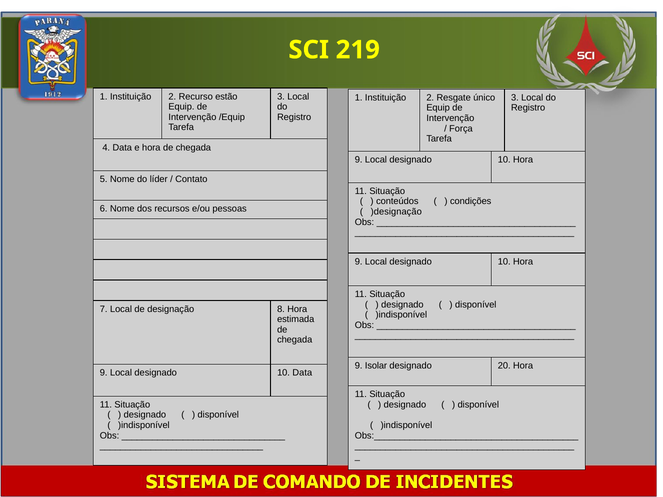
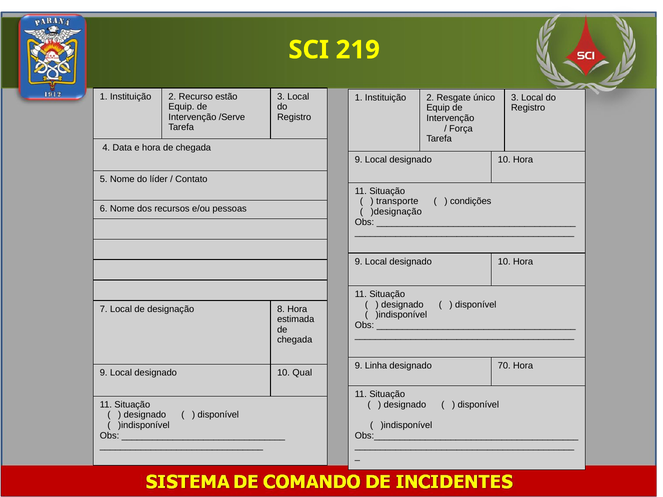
/Equip: /Equip -> /Serve (232, 117)
conteúdos: conteúdos -> transporte (397, 202)
Isolar: Isolar -> Linha (376, 366)
20: 20 -> 70 (504, 366)
10 Data: Data -> Qual (302, 373)
